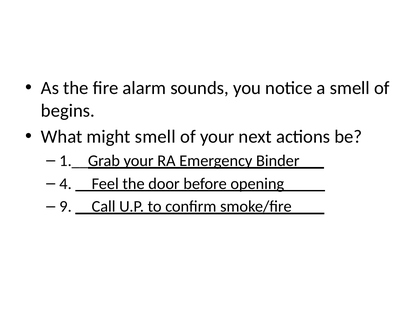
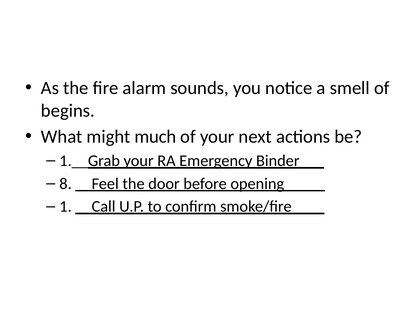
might smell: smell -> much (155, 137)
4: 4 -> 8 (66, 184)
9: 9 -> 1 (66, 207)
